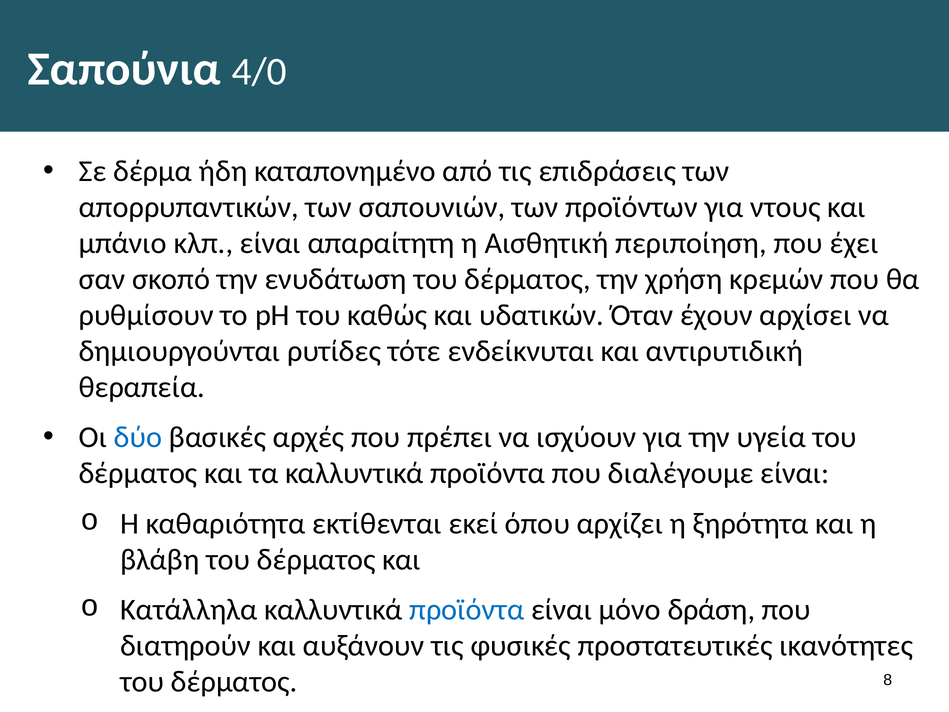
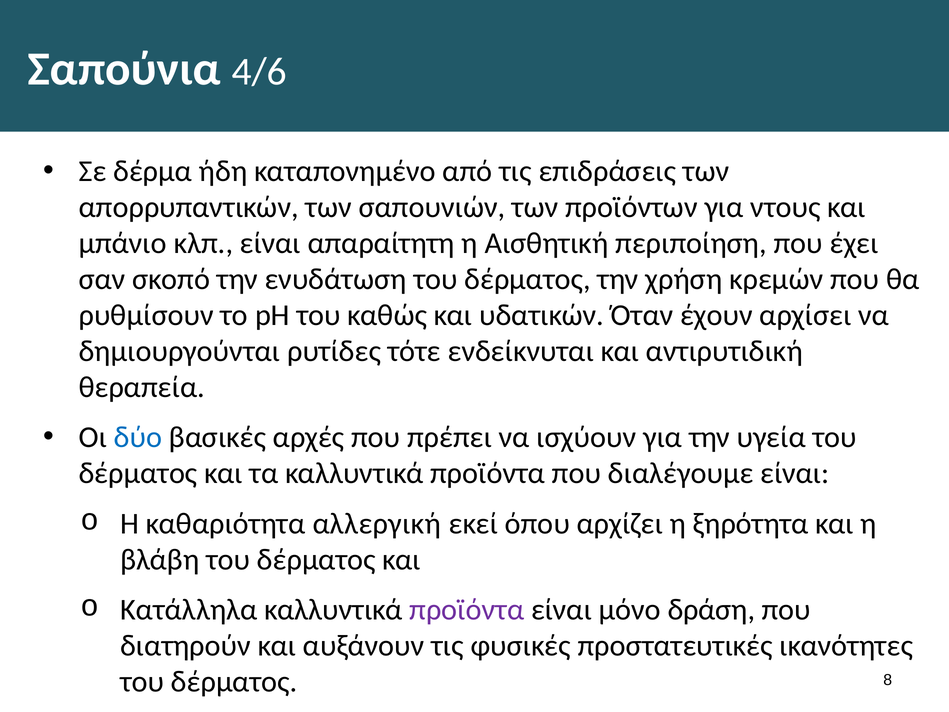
4/0: 4/0 -> 4/6 (259, 72)
εκτίθενται: εκτίθενται -> αλλεργική (377, 523)
προϊόντα colour: blue -> purple (467, 610)
